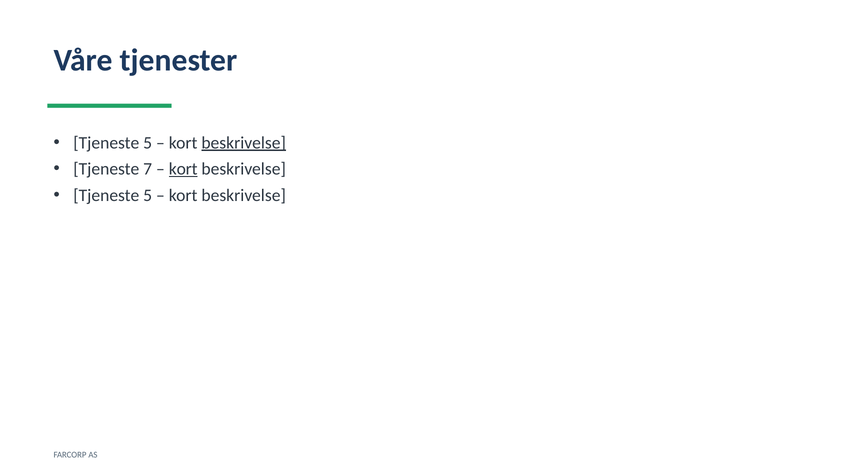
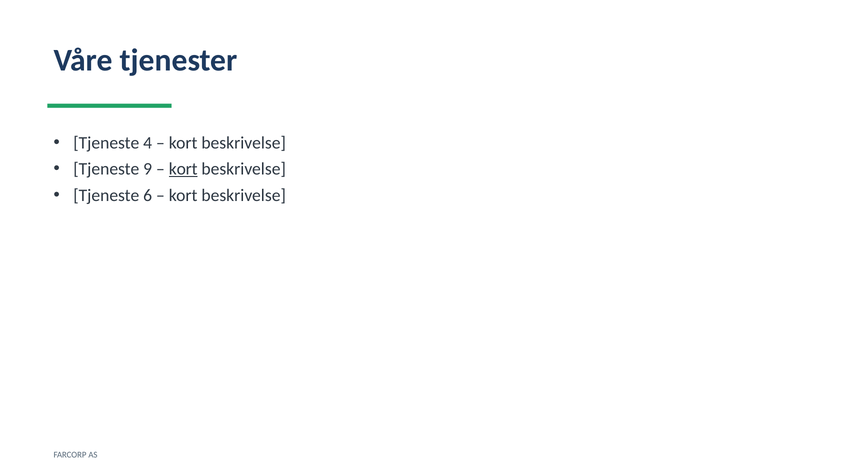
5: 5 -> 4 (148, 143)
beskrivelse underline: present -> none (244, 143)
7: 7 -> 9 (148, 169)
5: 5 -> 6 (148, 195)
